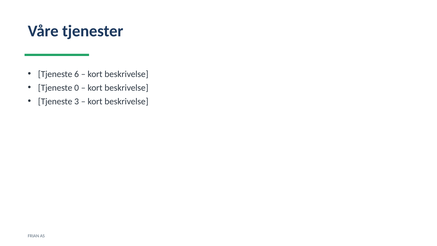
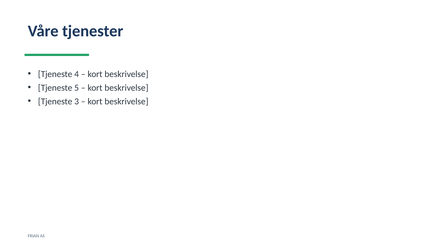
6: 6 -> 4 (77, 74)
0: 0 -> 5 (77, 88)
